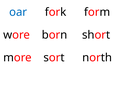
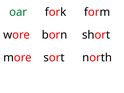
oar colour: blue -> green (18, 12)
